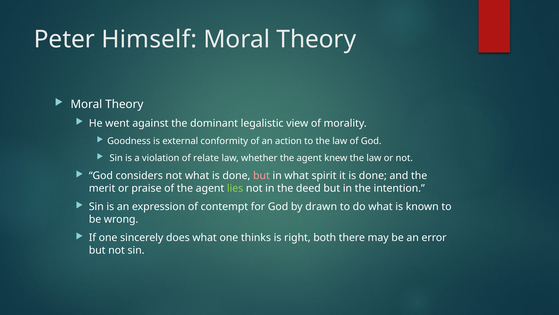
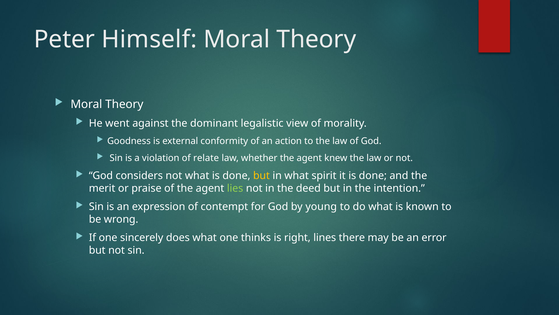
but colour: pink -> yellow (261, 175)
drawn: drawn -> young (321, 206)
both: both -> lines (325, 237)
